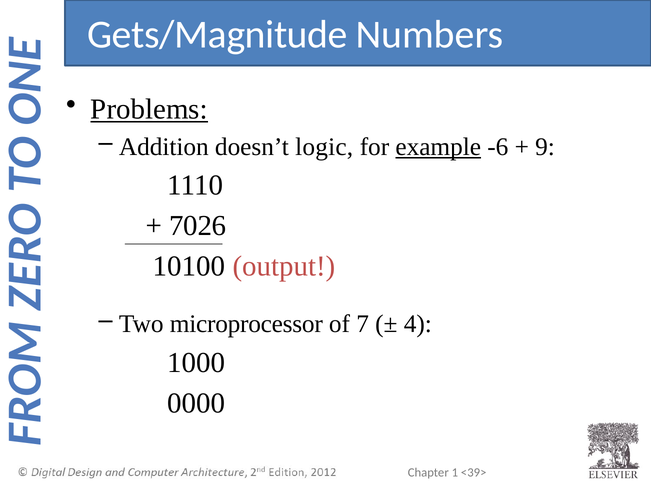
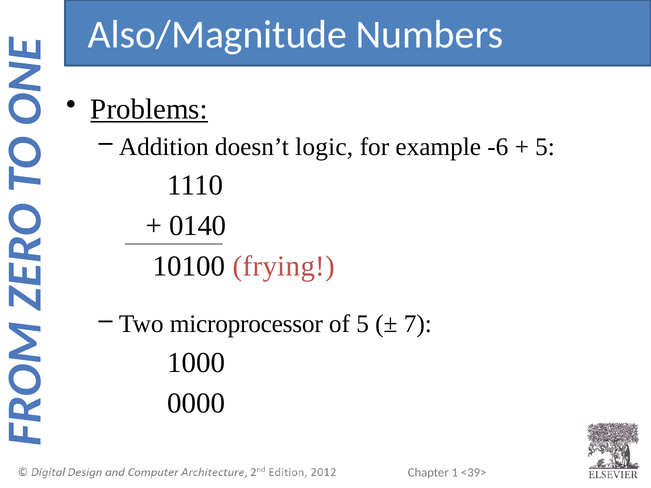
Gets/Magnitude: Gets/Magnitude -> Also/Magnitude (217, 35)
example underline: present -> none (438, 147)
9: 9 -> 5 (545, 147)
7026: 7026 -> 0140 (198, 226)
output: output -> frying (284, 266)
of 7: 7 -> 5 (363, 324)
4: 4 -> 7 (418, 324)
